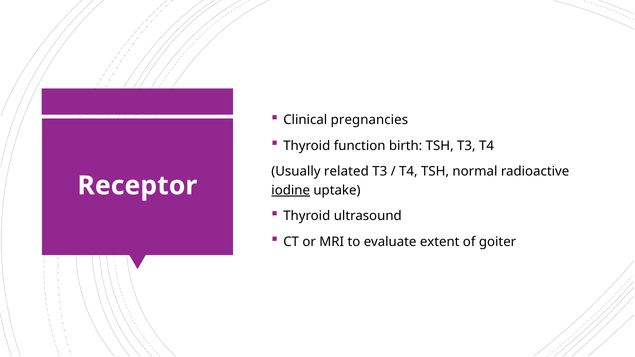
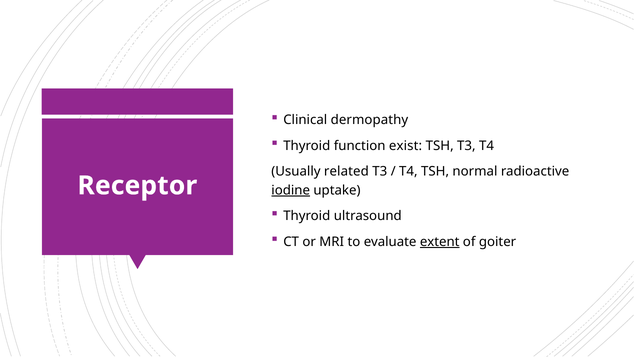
pregnancies: pregnancies -> dermopathy (369, 120)
birth: birth -> exist (406, 146)
extent underline: none -> present (440, 242)
